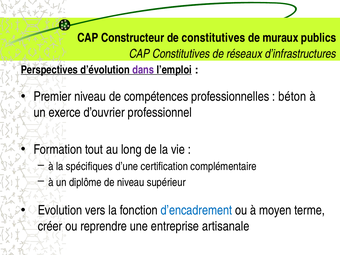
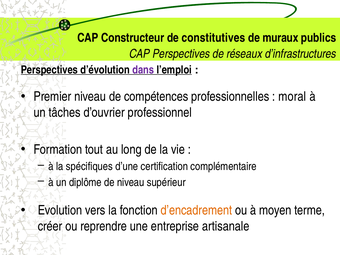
CAP Constitutives: Constitutives -> Perspectives (181, 54)
béton: béton -> moral (292, 97)
exerce: exerce -> tâches (65, 113)
d’encadrement colour: blue -> orange (196, 210)
